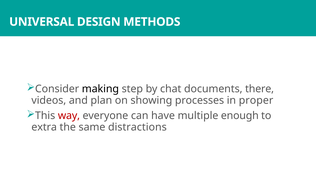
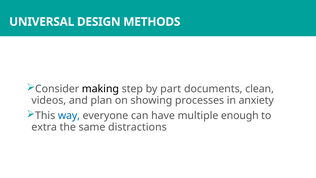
chat: chat -> part (171, 89)
there: there -> clean (260, 89)
proper: proper -> anxiety (256, 100)
way colour: red -> blue (69, 116)
